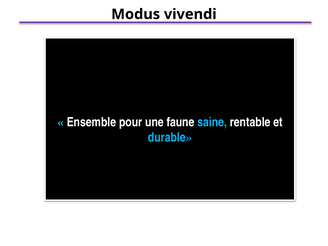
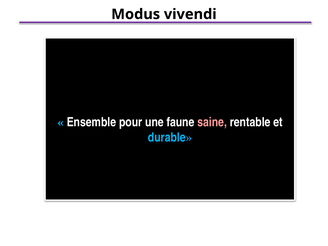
saine colour: light blue -> pink (212, 122)
